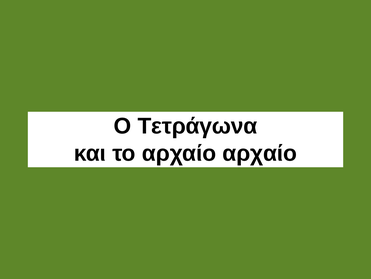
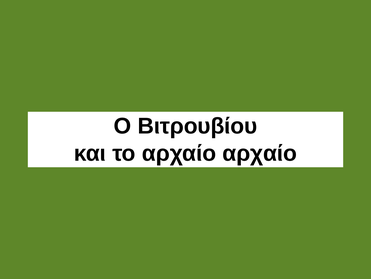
Τετράγωνα: Τετράγωνα -> Βιτρουβίου (197, 126)
